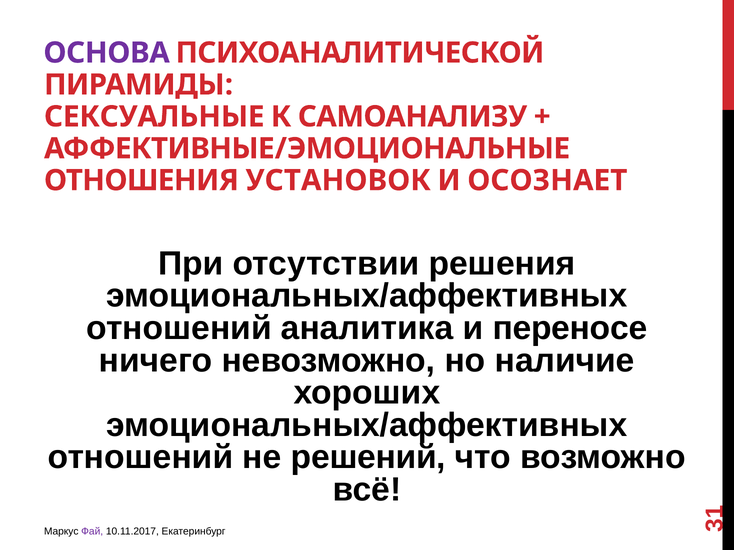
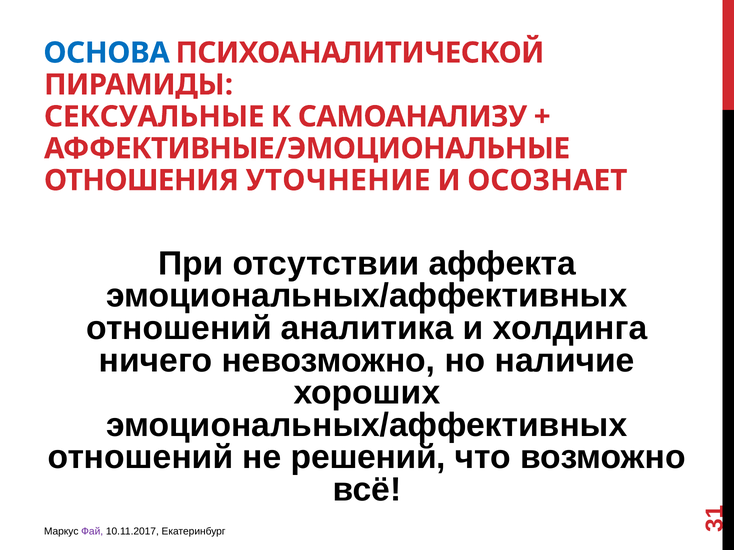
ОСНОВА colour: purple -> blue (107, 53)
УСТАНОВОК: УСТАНОВОК -> УТОЧНЕНИЕ (338, 181)
решения: решения -> аффекта (502, 264)
переносе: переносе -> холдинга (570, 328)
